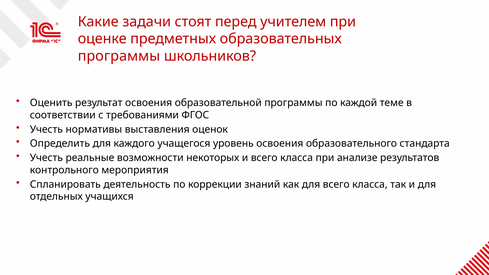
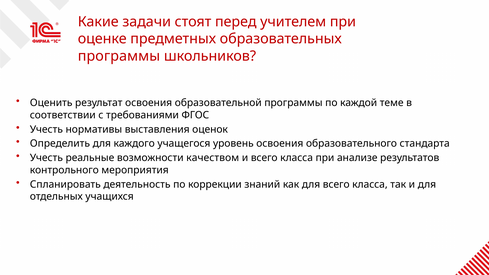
некоторых: некоторых -> качеством (213, 158)
